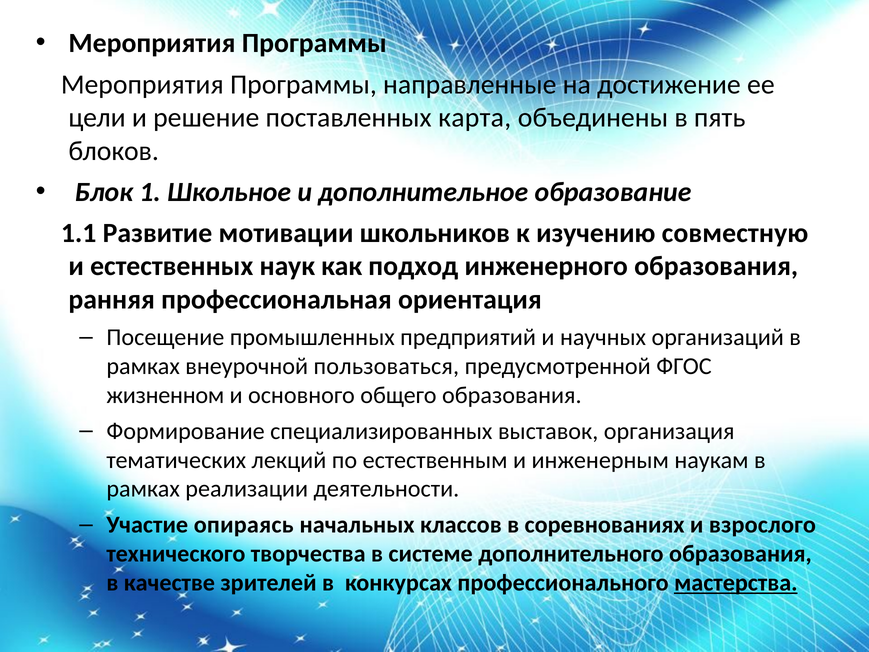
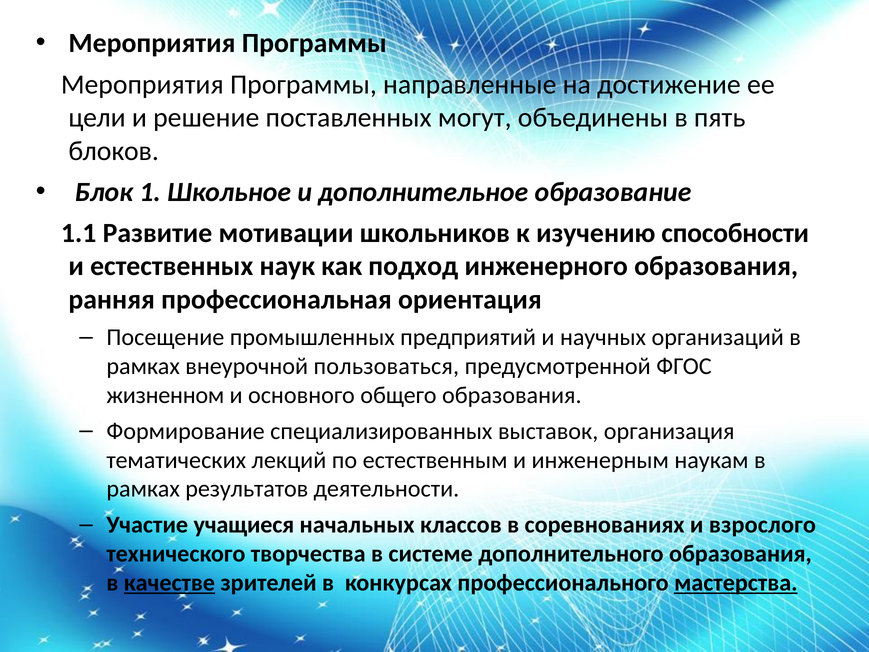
карта: карта -> могут (475, 118)
совместную: совместную -> способности (735, 233)
реализации: реализации -> результатов (247, 489)
опираясь: опираясь -> учащиеся (244, 525)
качестве underline: none -> present (169, 583)
